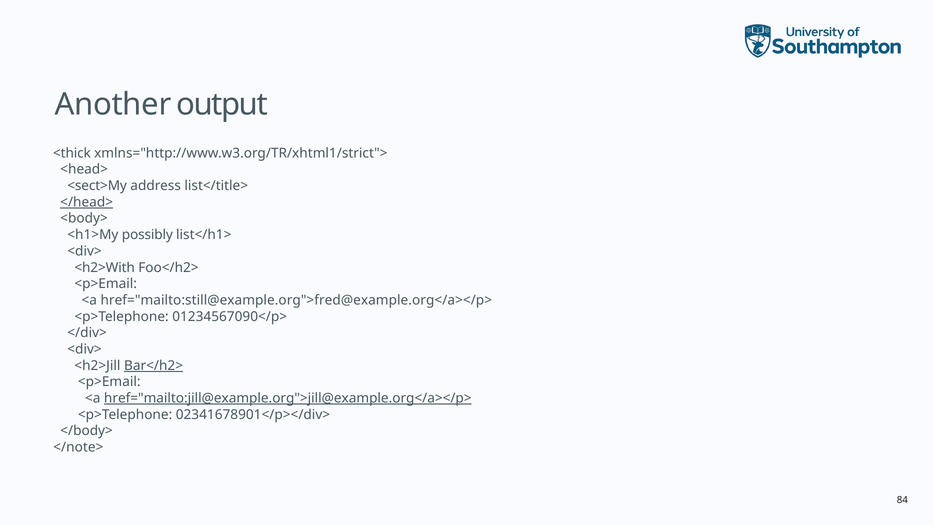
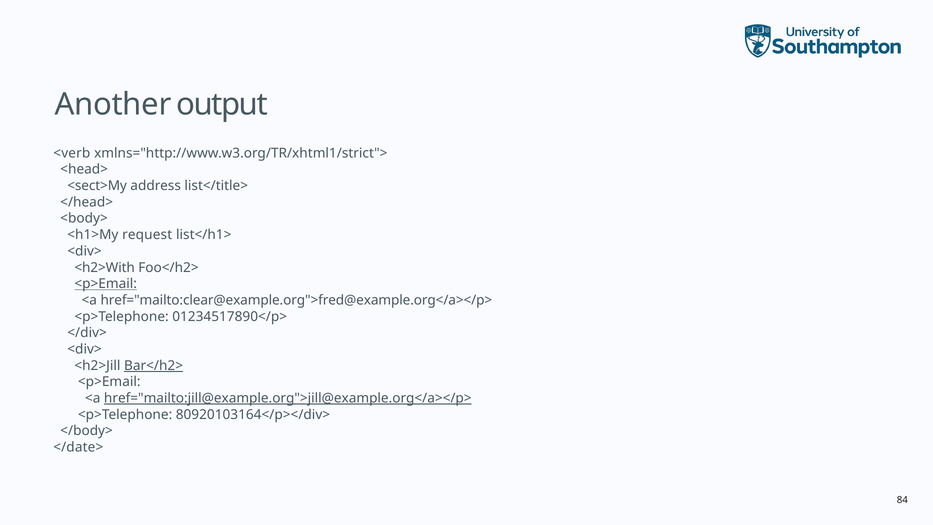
<thick: <thick -> <verb (72, 153)
</head> underline: present -> none (87, 202)
possibly: possibly -> request (147, 235)
<p>Email underline: none -> present (106, 284)
href="mailto:still@example.org">fred@example.org</a></p>: href="mailto:still@example.org">fred@example.org</a></p> -> href="mailto:clear@example.org">fred@example.org</a></p> (296, 300)
01234567090</p>: 01234567090</p> -> 01234517890</p> (230, 316)
02341678901</p></div>: 02341678901</p></div> -> 80920103164</p></div> (253, 414)
</note>: </note> -> </date> (78, 447)
